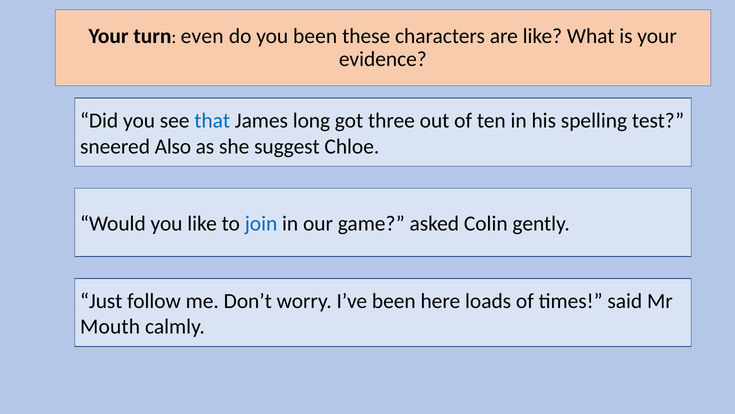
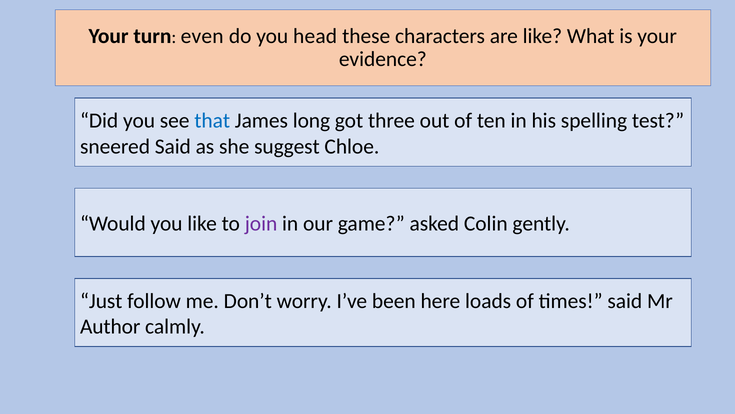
you been: been -> head (315, 36)
sneered Also: Also -> Said (173, 146)
join colour: blue -> purple (261, 223)
Mouth: Mouth -> Author (110, 326)
